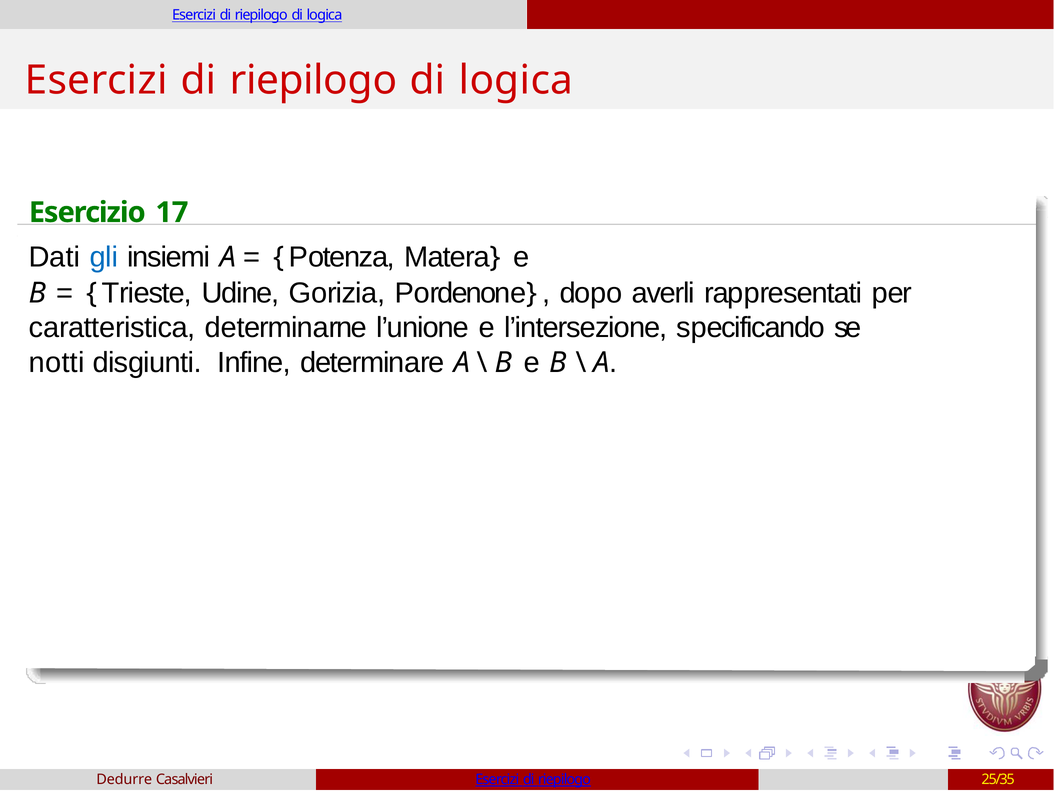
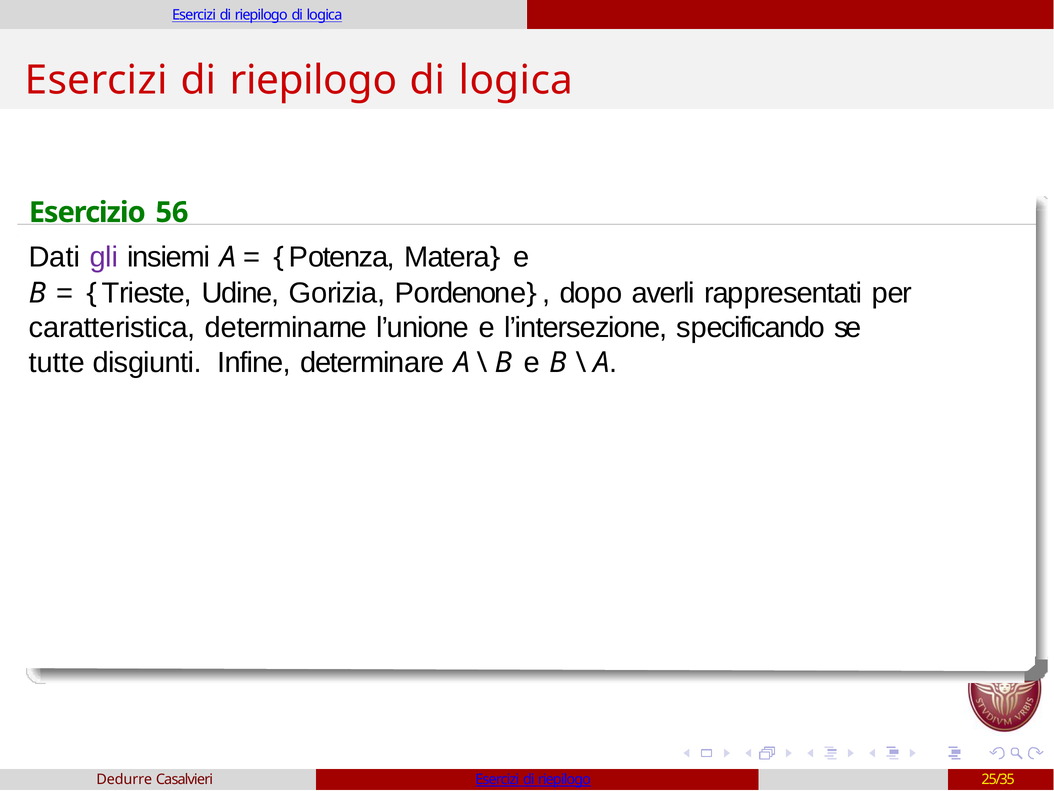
17: 17 -> 56 (172, 212)
gli colour: blue -> purple (104, 257)
notti: notti -> tutte (57, 363)
